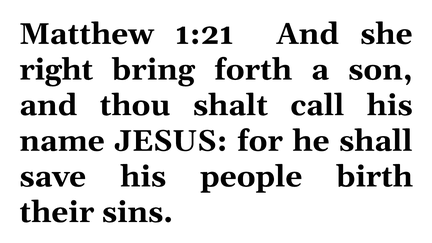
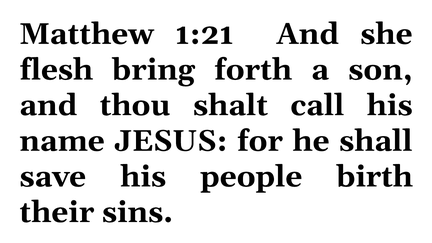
right: right -> flesh (56, 70)
